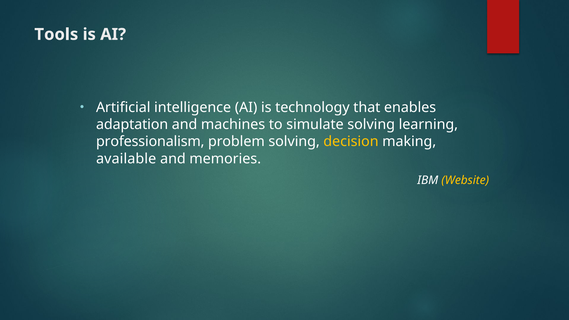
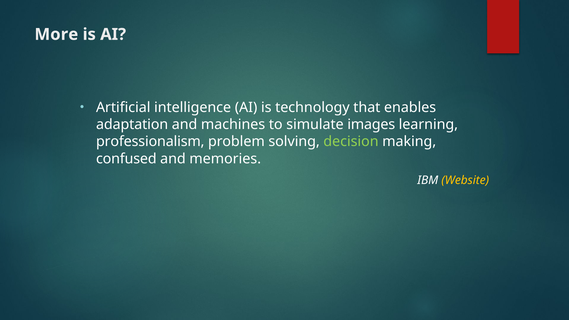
Tools: Tools -> More (56, 34)
simulate solving: solving -> images (371, 125)
decision colour: yellow -> light green (351, 142)
available: available -> confused (126, 159)
